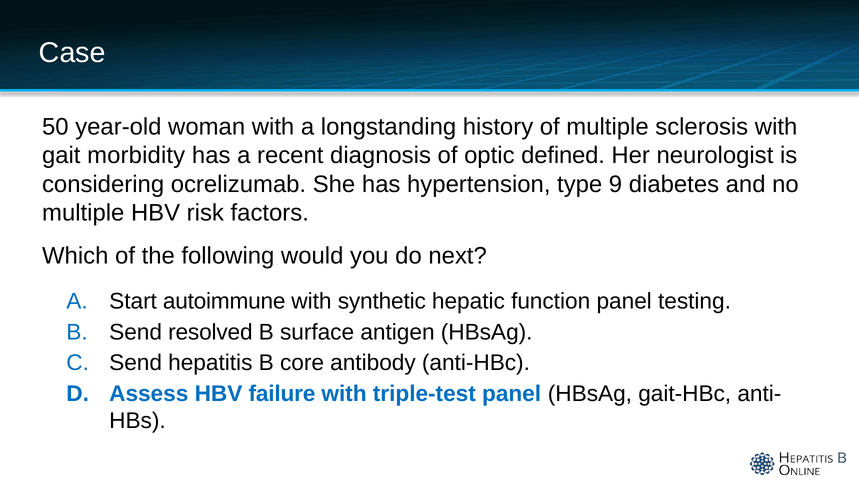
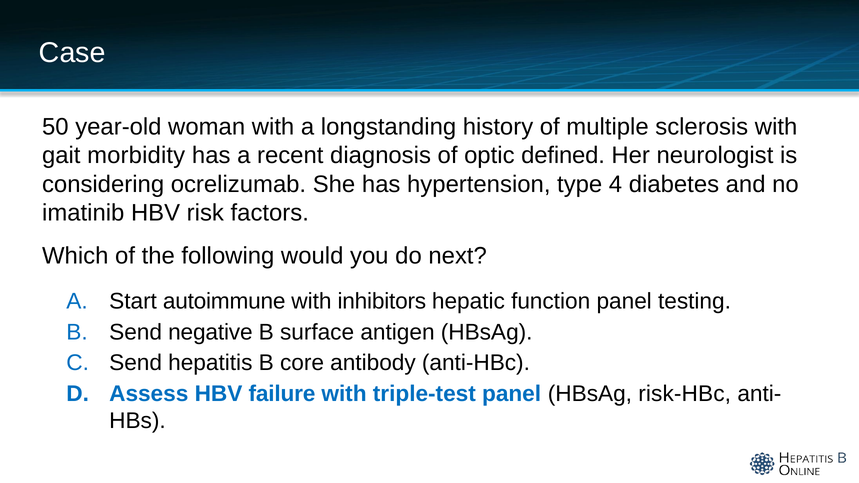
9: 9 -> 4 (616, 184)
multiple: multiple -> imatinib (83, 213)
synthetic: synthetic -> inhibitors (382, 302)
resolved: resolved -> negative (210, 332)
gait-HBc: gait-HBc -> risk-HBc (685, 394)
